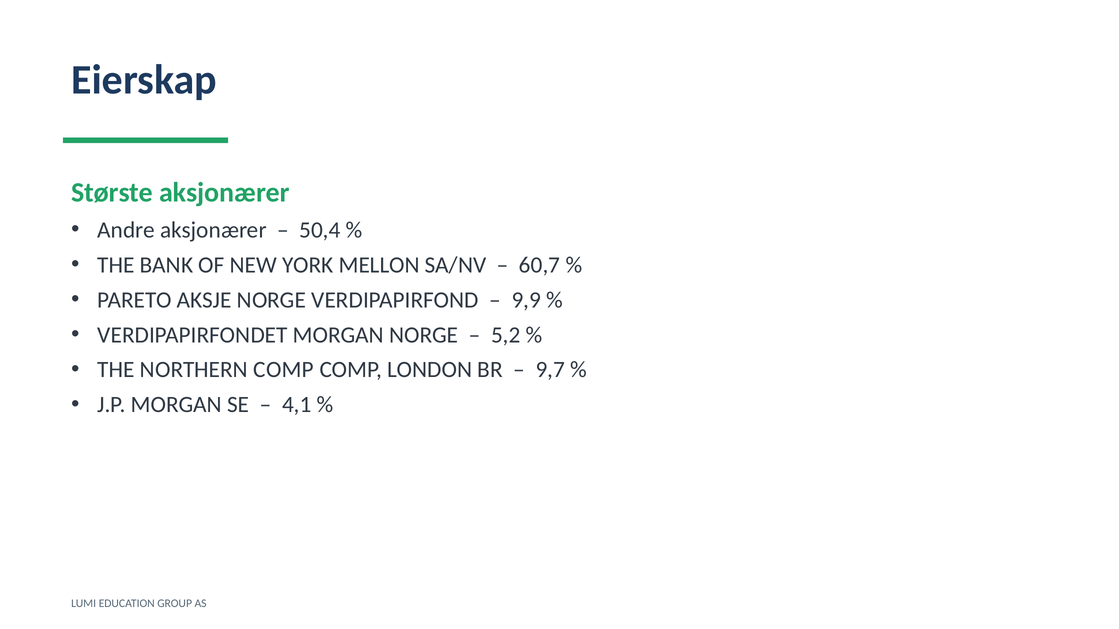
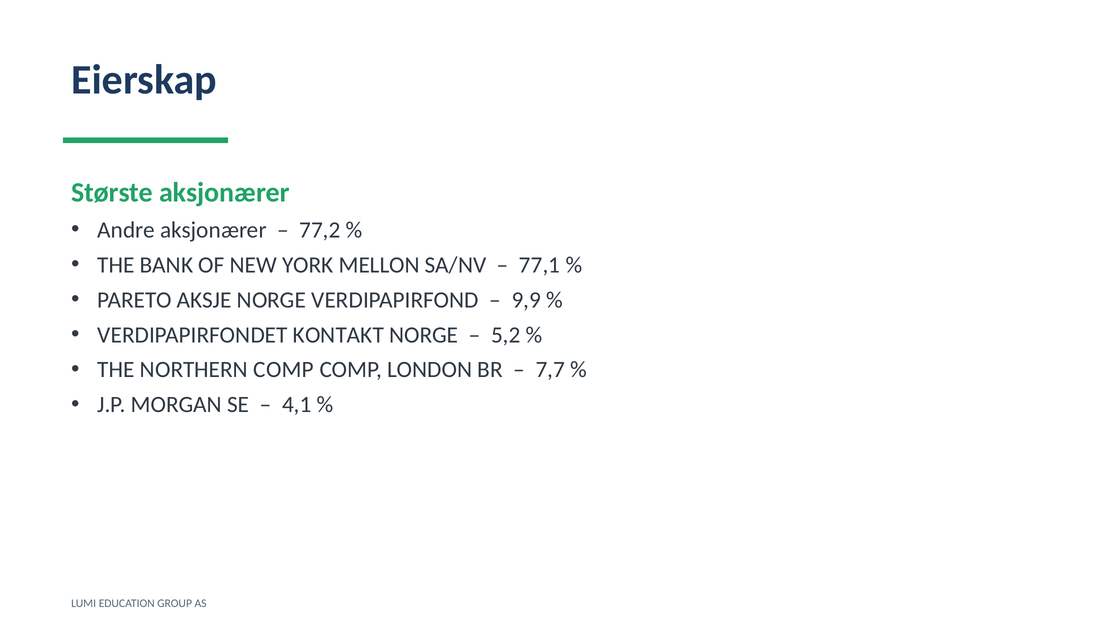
50,4: 50,4 -> 77,2 (320, 230)
60,7: 60,7 -> 77,1 (540, 265)
VERDIPAPIRFONDET MORGAN: MORGAN -> KONTAKT (338, 335)
9,7: 9,7 -> 7,7 (550, 370)
